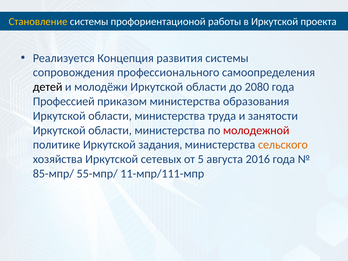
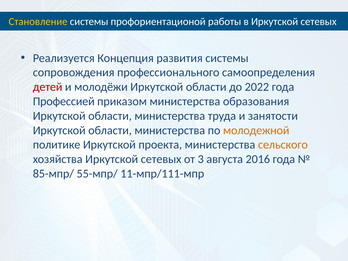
в Иркутской проекта: проекта -> сетевых (319, 22)
детей colour: black -> red (48, 87)
2080: 2080 -> 2022 (257, 87)
молодежной colour: red -> orange (256, 130)
задания: задания -> проекта (160, 145)
5: 5 -> 3 (201, 159)
